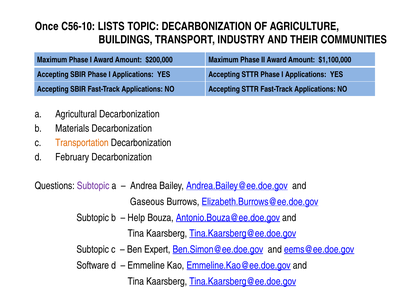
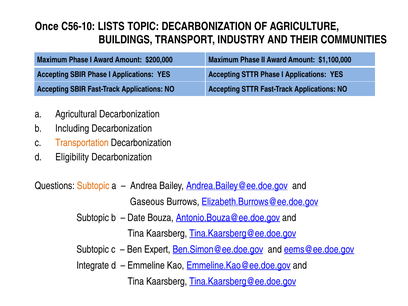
Materials: Materials -> Including (72, 129)
February: February -> Eligibility (72, 157)
Subtopic colour: purple -> orange (93, 186)
Help: Help -> Date (136, 218)
Software: Software -> Integrate (93, 266)
